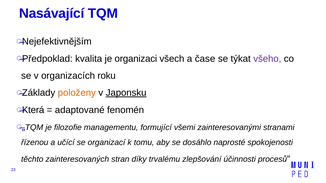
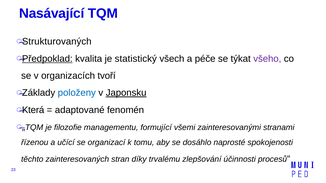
Nejefektivnějším: Nejefektivnějším -> Strukturovaných (57, 42)
Předpoklad underline: none -> present (47, 59)
organizaci: organizaci -> statistický (136, 59)
čase: čase -> péče (205, 59)
roku: roku -> tvoří (107, 76)
položeny colour: orange -> blue (77, 93)
